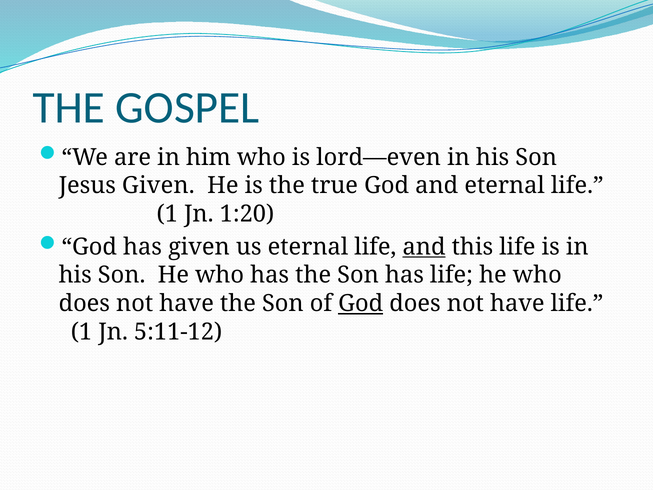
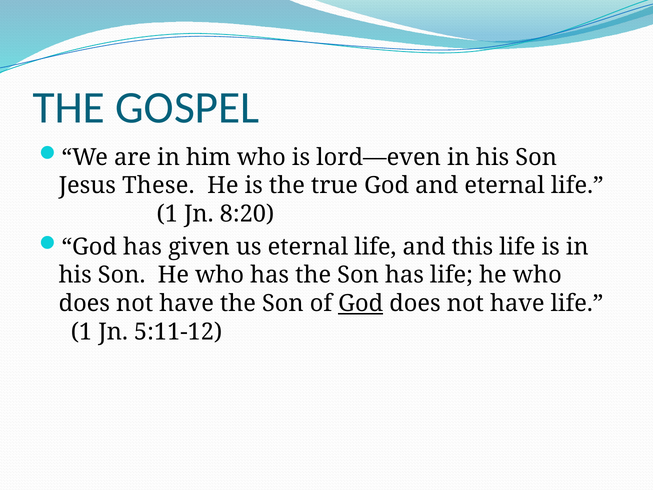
Jesus Given: Given -> These (158, 185)
1:20: 1:20 -> 8:20 (247, 214)
and underline: present -> none (424, 247)
